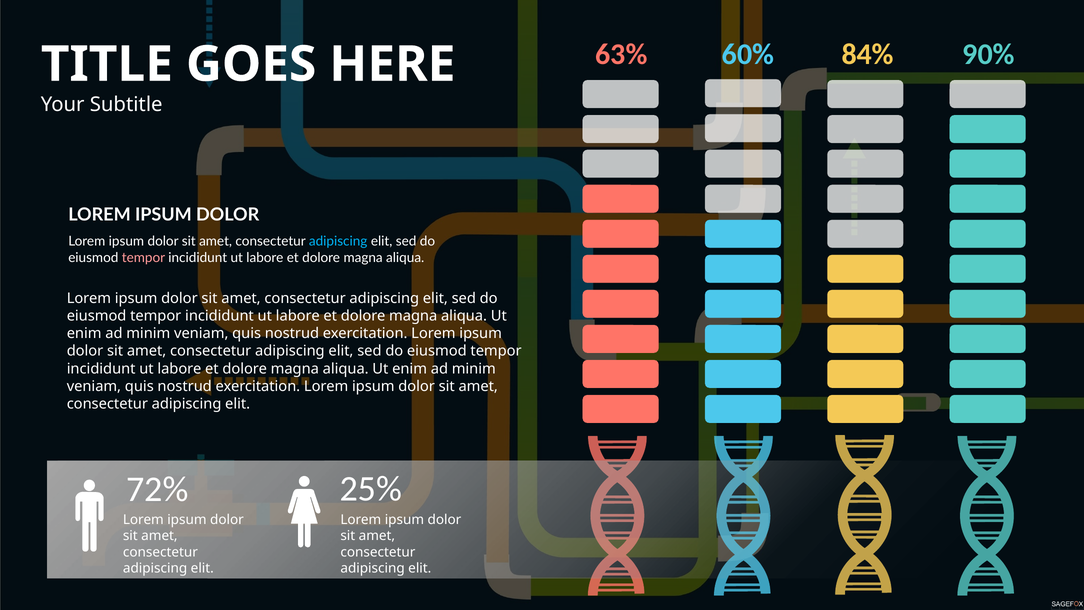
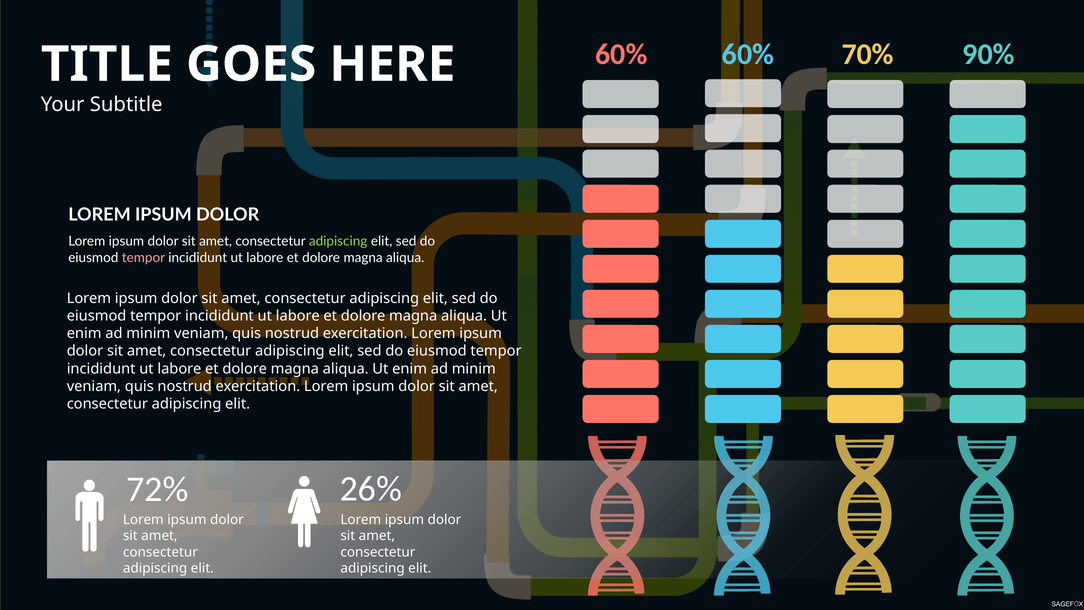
63%: 63% -> 60% (621, 54)
84%: 84% -> 70% (868, 54)
adipiscing colour: light blue -> light green (338, 241)
25%: 25% -> 26% (371, 488)
